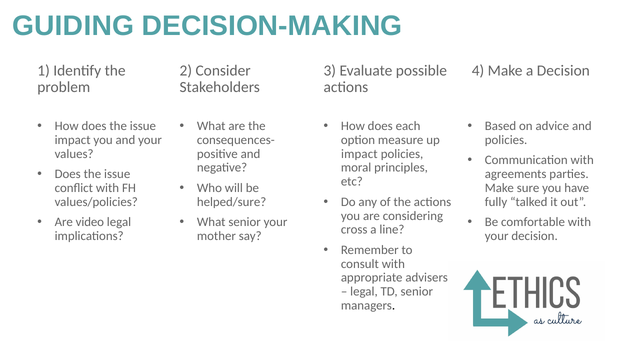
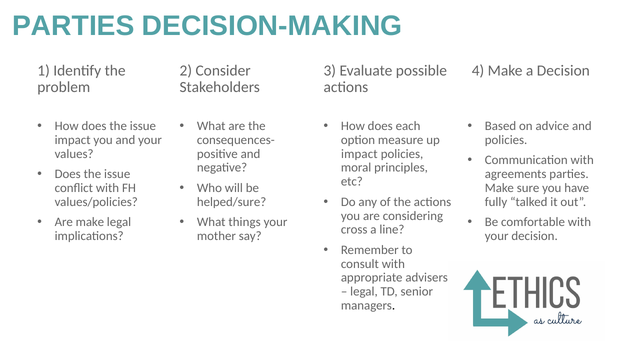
GUIDING: GUIDING -> PARTIES (73, 26)
Are video: video -> make (90, 222)
What senior: senior -> things (245, 222)
